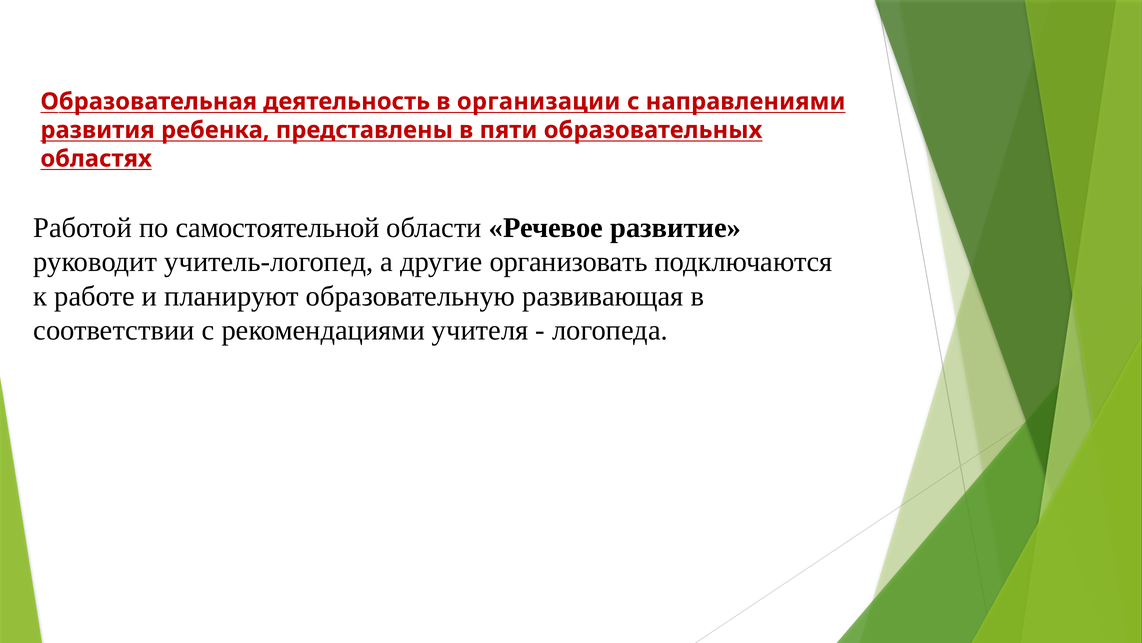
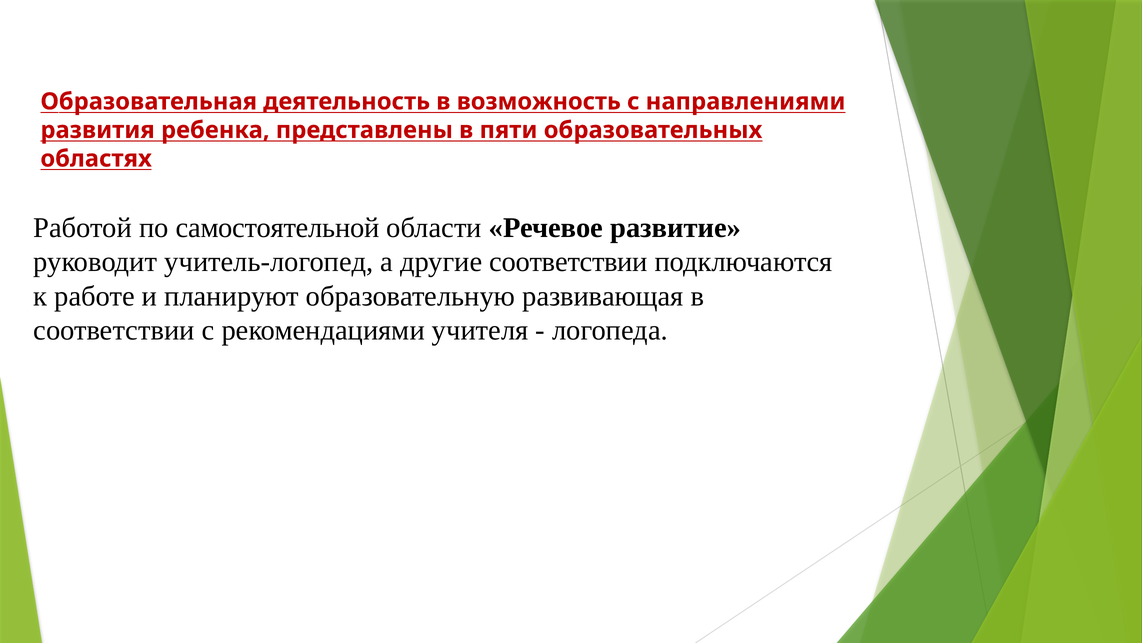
организации: организации -> возможность (539, 101)
другие организовать: организовать -> соответствии (569, 262)
